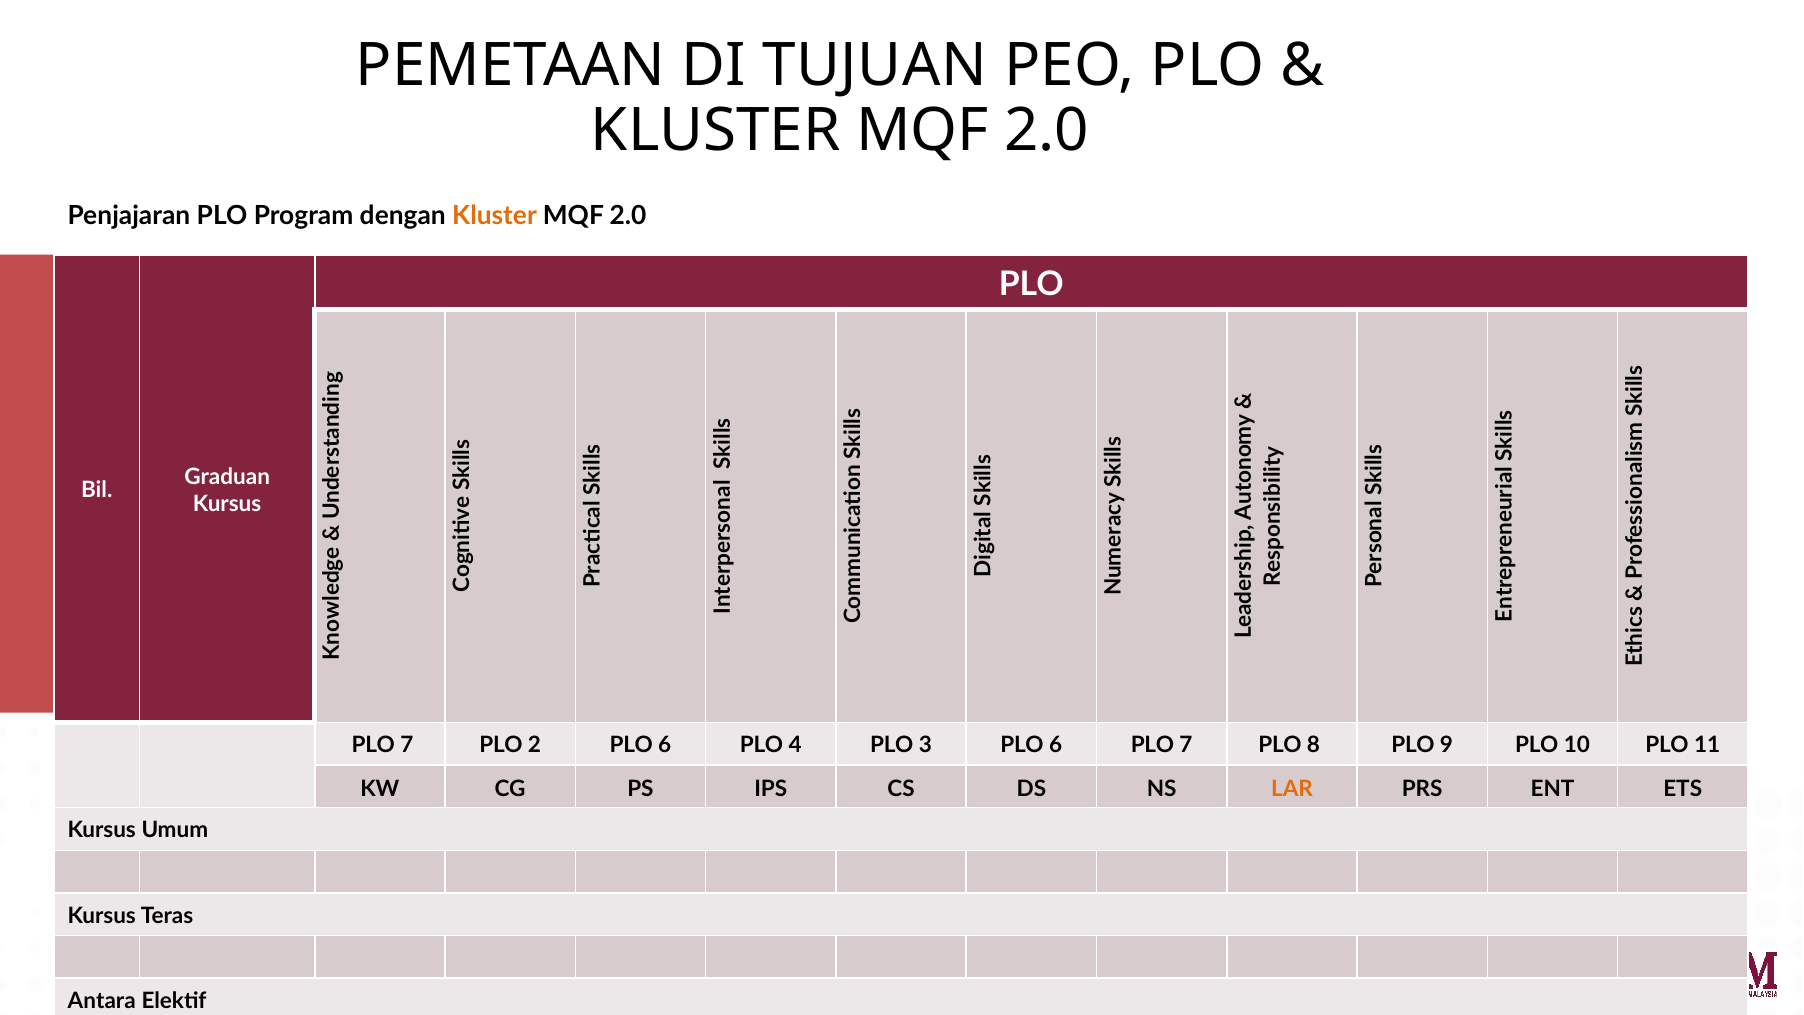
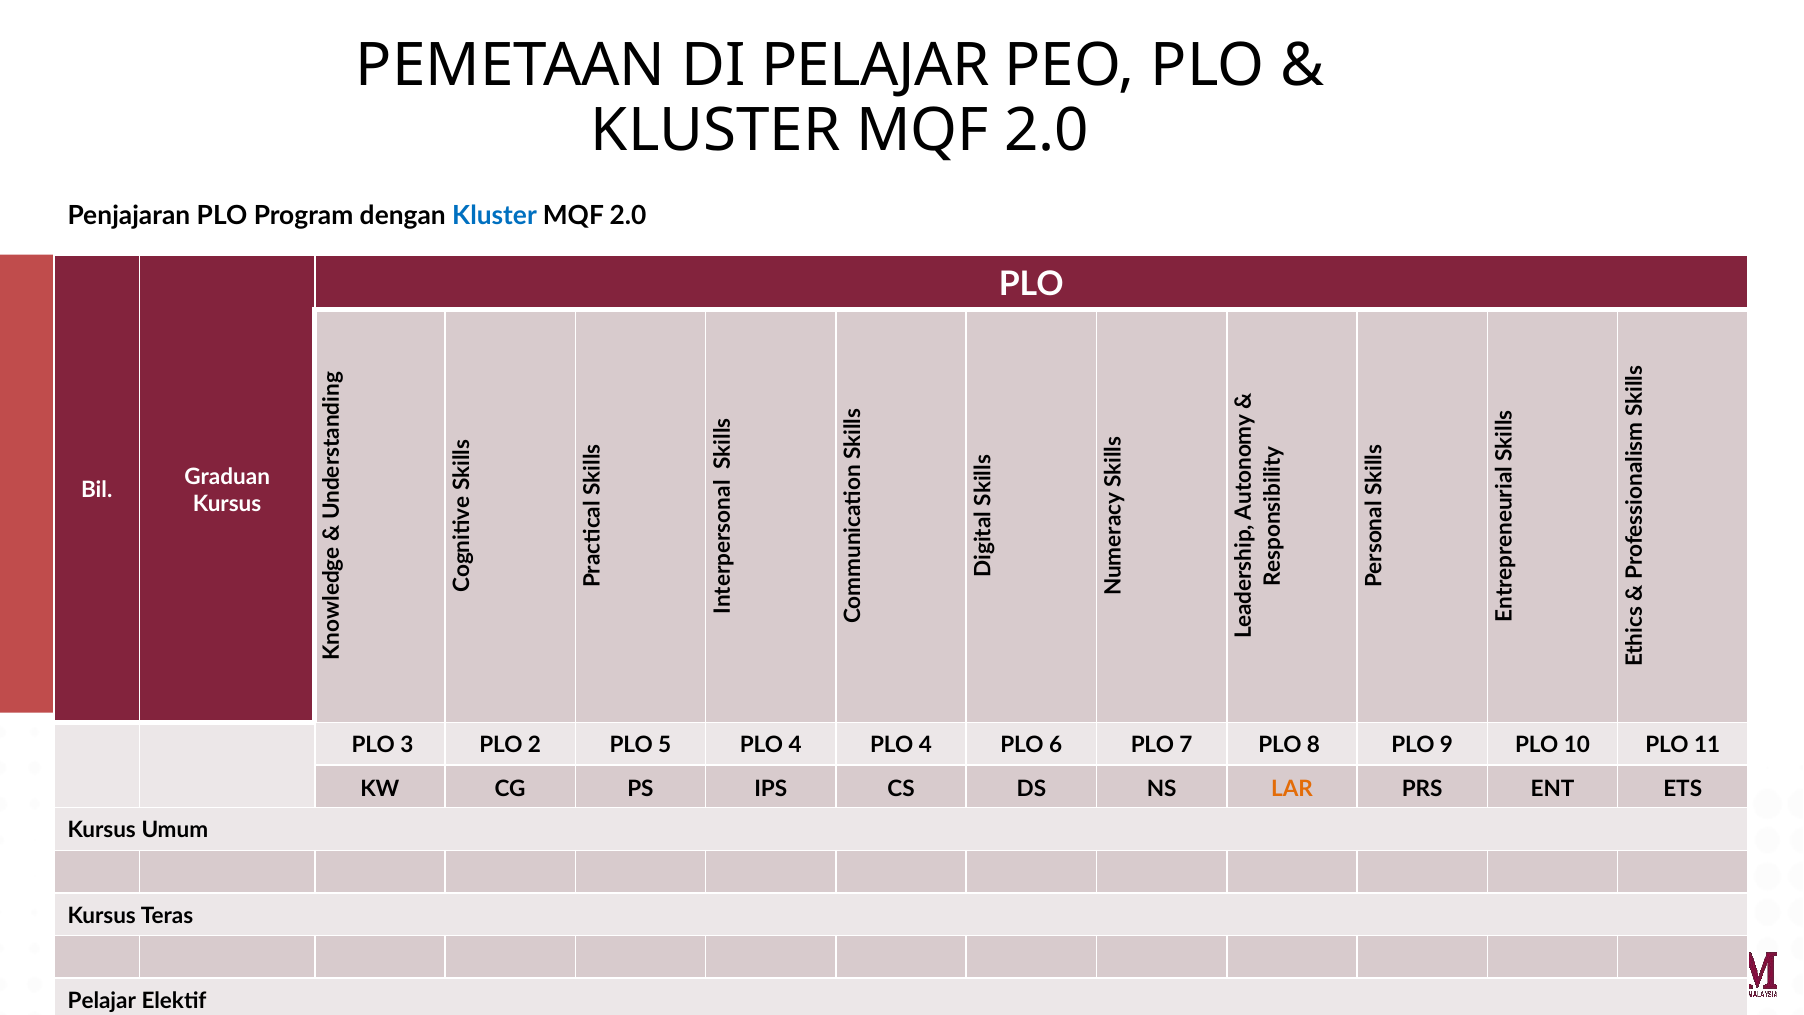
DI TUJUAN: TUJUAN -> PELAJAR (875, 65)
Kluster colour: orange -> blue (495, 215)
7: 7 -> 3 (407, 745)
2 PLO 6: 6 -> 5 (665, 745)
4 PLO 3: 3 -> 4 (925, 745)
Antara: Antara -> Pelajar (102, 1001)
